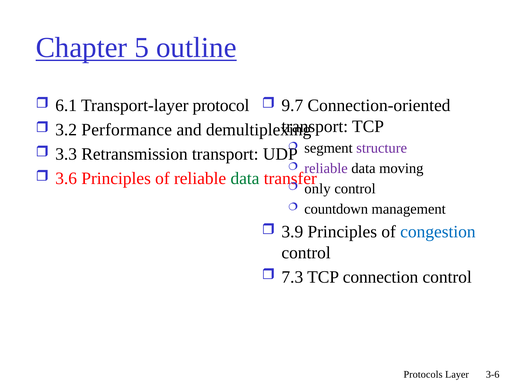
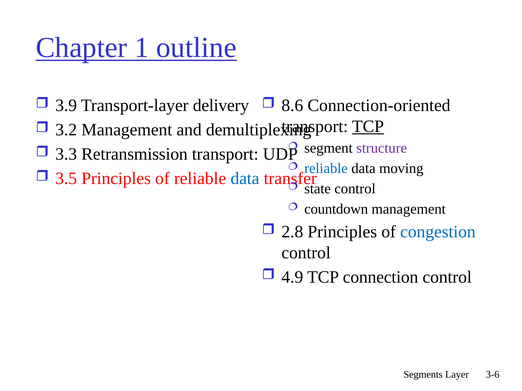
5: 5 -> 1 (142, 48)
6.1: 6.1 -> 3.9 (66, 106)
protocol: protocol -> delivery (221, 106)
9.7: 9.7 -> 8.6 (292, 106)
TCP underline: none -> present (368, 127)
3.2 Performance: Performance -> Management (127, 130)
reliable colour: purple -> blue (326, 169)
3.6: 3.6 -> 3.5 (66, 179)
data colour: green -> blue (245, 179)
only: only -> state (318, 189)
3.9: 3.9 -> 2.8 (292, 232)
7.3: 7.3 -> 4.9 (292, 277)
Protocols: Protocols -> Segments (423, 375)
